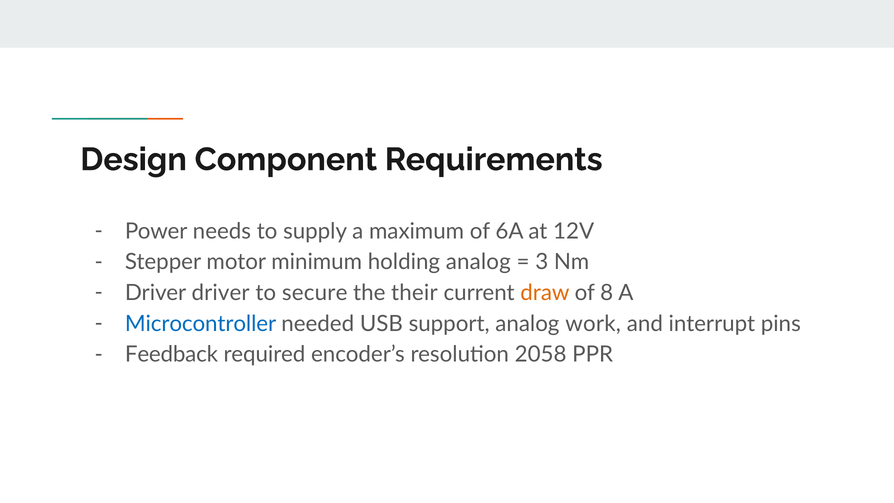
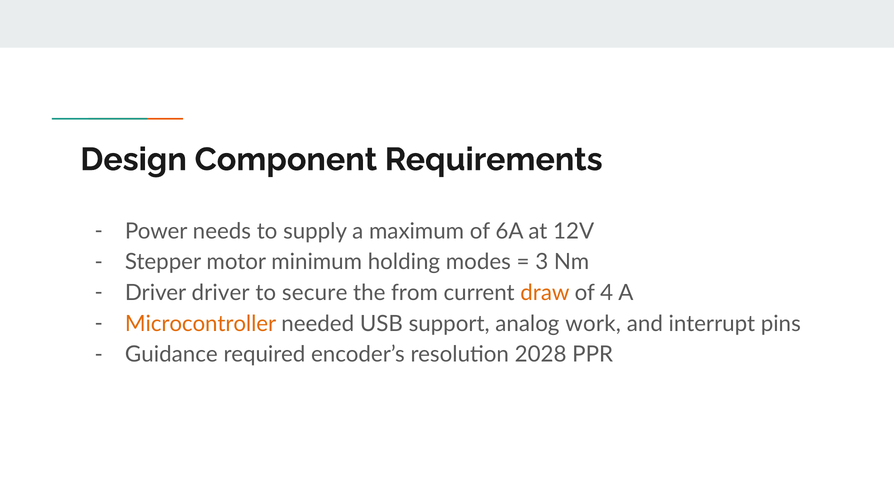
holding analog: analog -> modes (478, 262)
their: their -> from (415, 293)
8: 8 -> 4 (607, 293)
Microcontroller colour: blue -> orange (201, 324)
Feedback: Feedback -> Guidance (171, 355)
2058: 2058 -> 2028 (541, 355)
